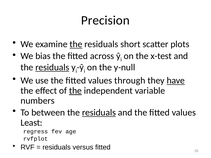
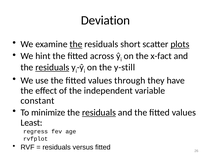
Precision: Precision -> Deviation (106, 20)
plots underline: none -> present (180, 44)
bias: bias -> hint (43, 56)
x-test: x-test -> x-fact (161, 56)
y-null: y-null -> y-still (125, 68)
have underline: present -> none (176, 81)
the underline: present -> none (75, 91)
numbers: numbers -> constant (38, 101)
between: between -> minimize (48, 113)
